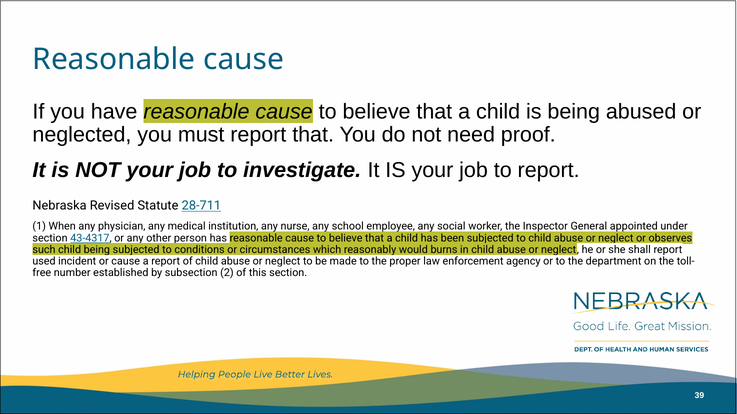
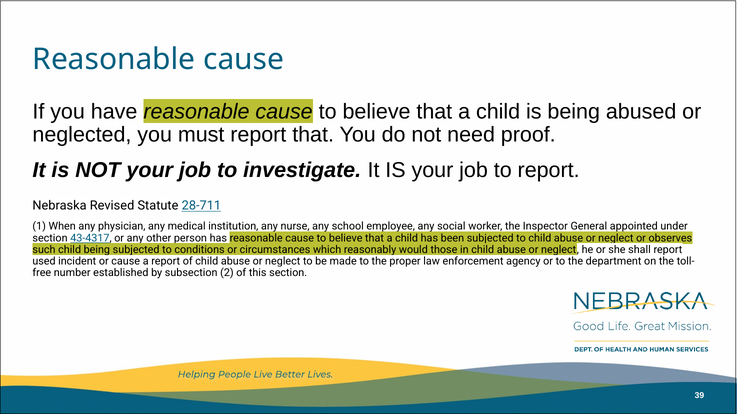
burns: burns -> those (444, 250)
